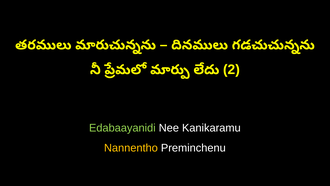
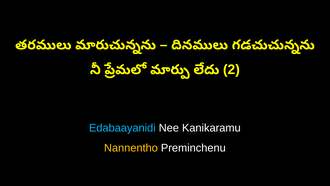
Edabaayanidi colour: light green -> light blue (122, 128)
